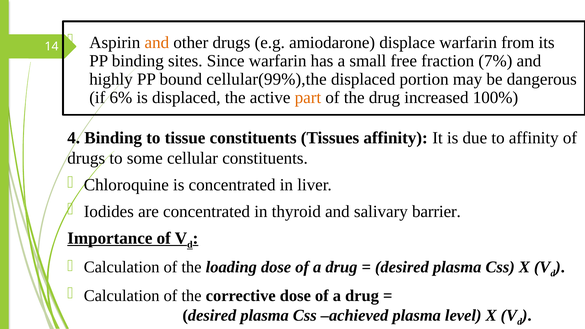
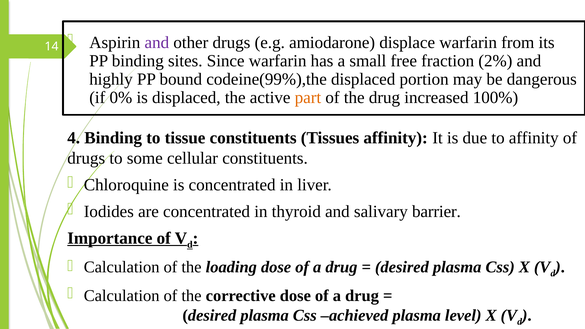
and colour: orange -> purple (157, 42)
7%: 7% -> 2% (495, 61)
cellular(99%),the: cellular(99%),the -> codeine(99%),the (267, 79)
6%: 6% -> 0% (121, 98)
